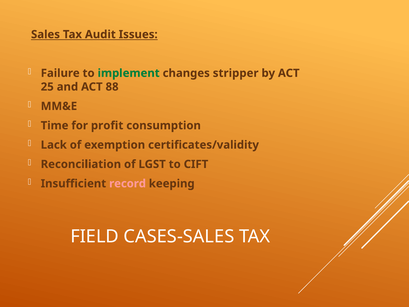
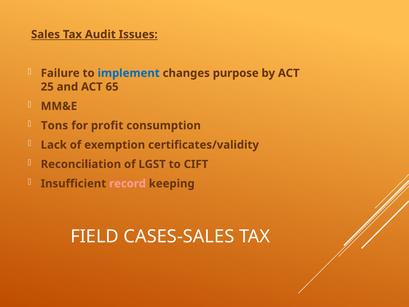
implement colour: green -> blue (129, 73)
stripper: stripper -> purpose (236, 73)
88: 88 -> 65 (112, 87)
Time: Time -> Tons (55, 125)
